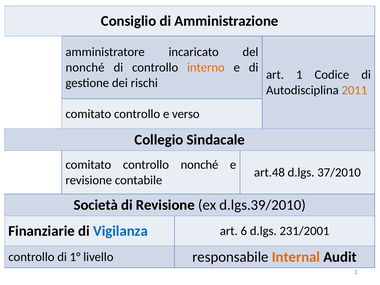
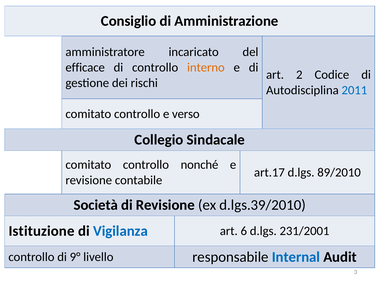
nonché: nonché -> efficace (85, 67)
1: 1 -> 2 (299, 75)
2011 colour: orange -> blue (354, 90)
art.48: art.48 -> art.17 (269, 172)
37/2010: 37/2010 -> 89/2010 (339, 172)
Finanziarie: Finanziarie -> Istituzione (42, 231)
1°: 1° -> 9° (75, 257)
Internal colour: orange -> blue (296, 257)
